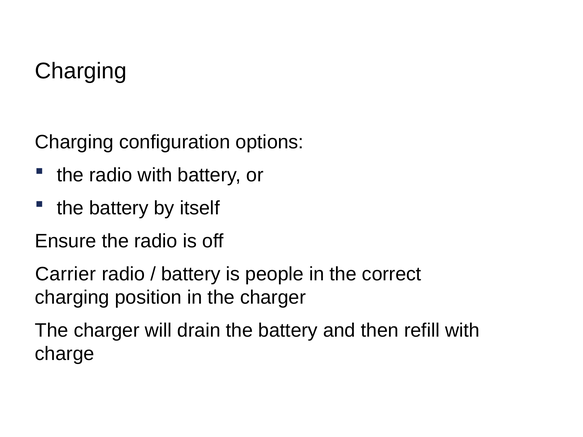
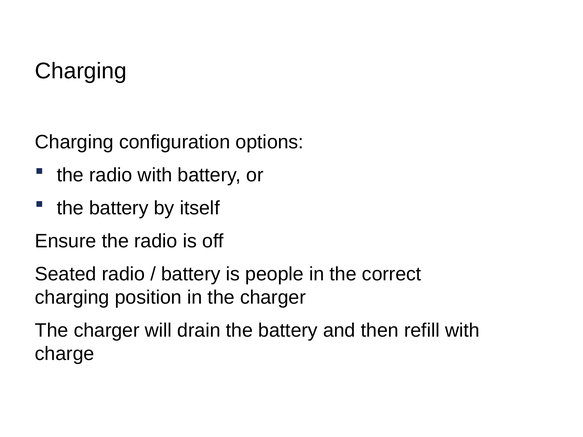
Carrier: Carrier -> Seated (66, 274)
